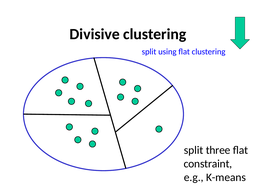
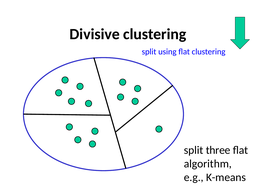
constraint: constraint -> algorithm (208, 164)
